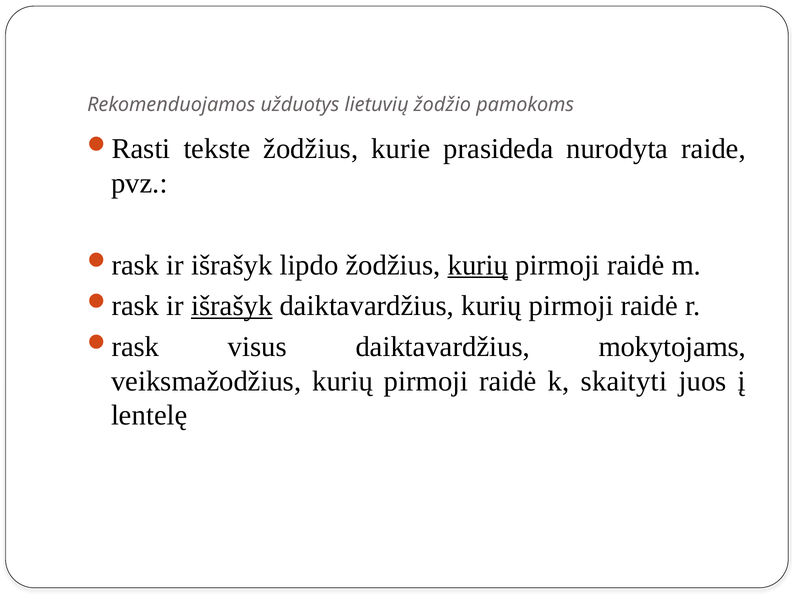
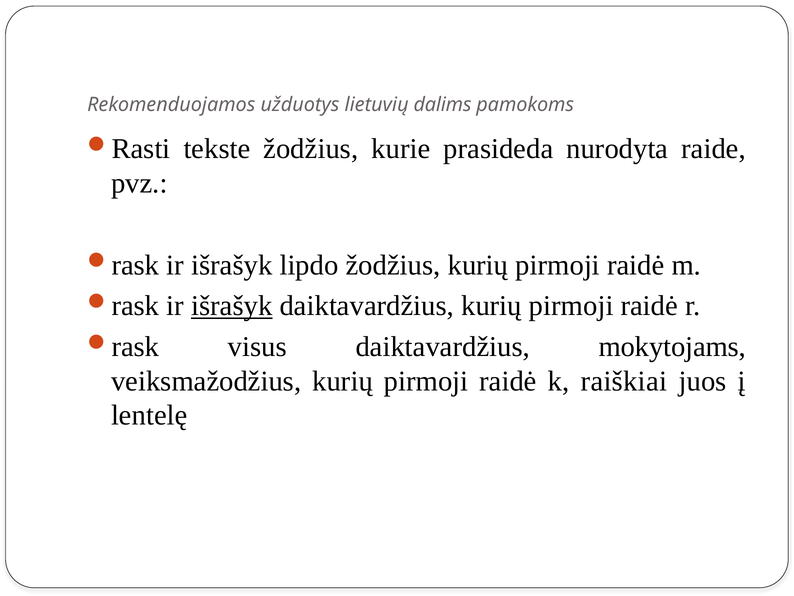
žodžio: žodžio -> dalims (442, 105)
kurių underline: present -> none (478, 265)
skaityti: skaityti -> raiškiai (624, 381)
